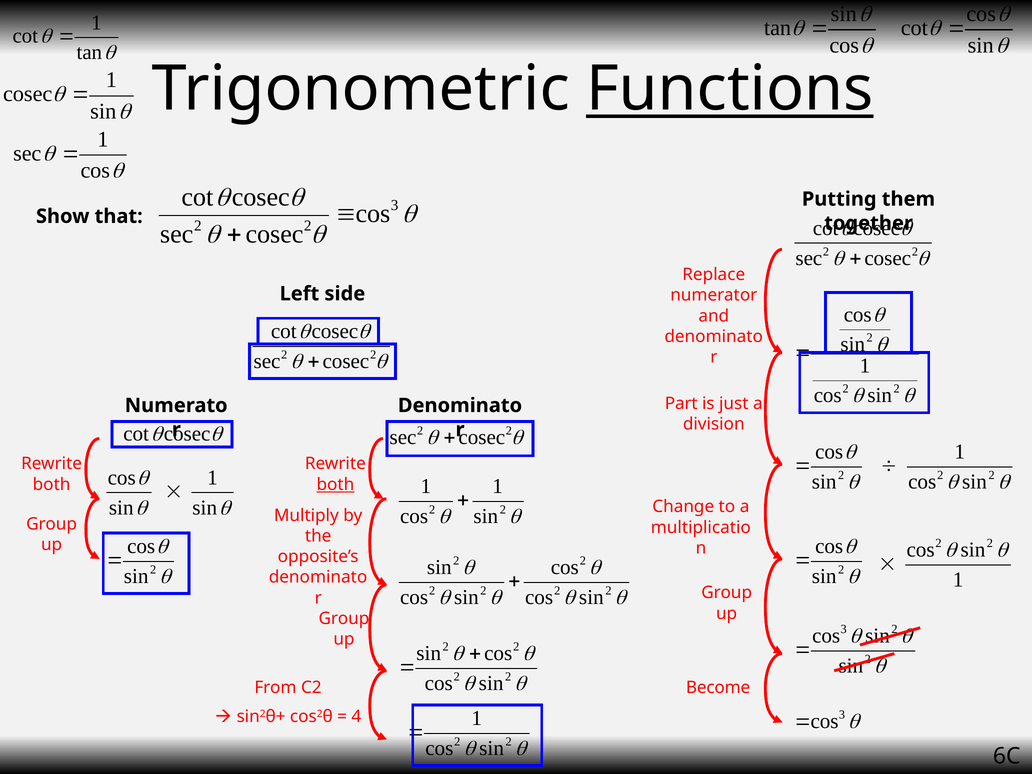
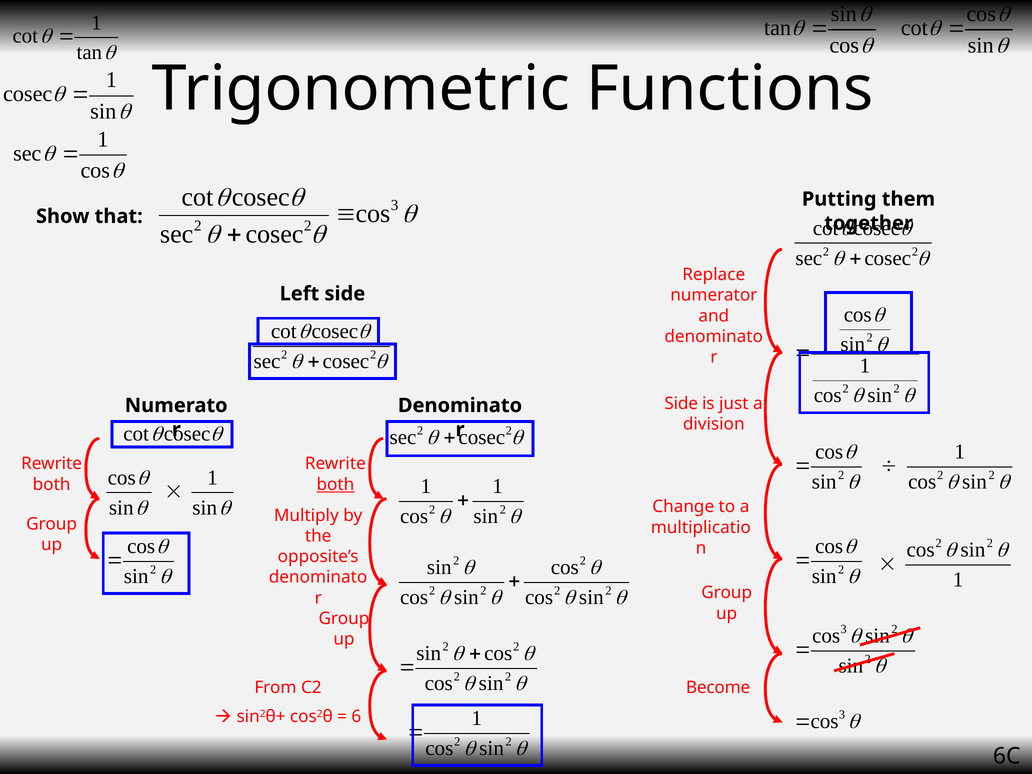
Functions underline: present -> none (730, 89)
Part: Part -> Side (681, 404)
4: 4 -> 6 (356, 717)
